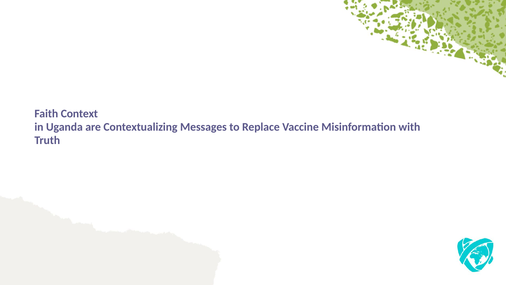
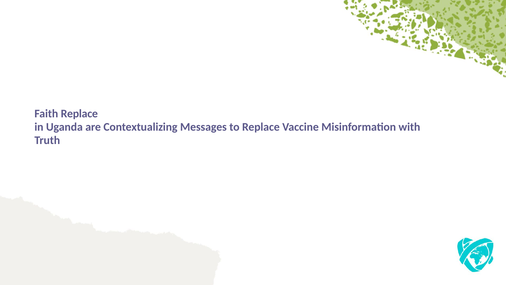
Faith Context: Context -> Replace (79, 113)
